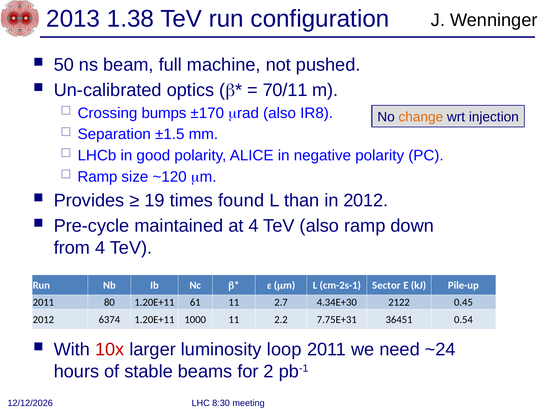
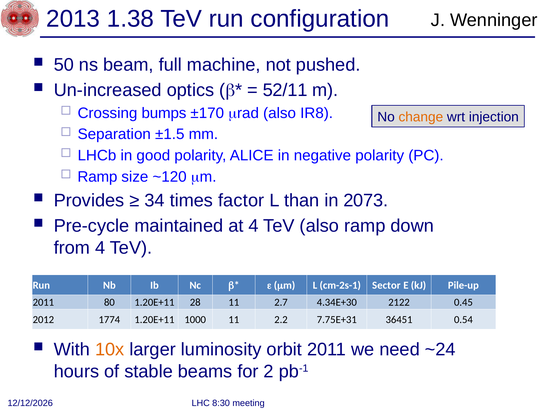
Un-calibrated: Un-calibrated -> Un-increased (108, 90)
70/11: 70/11 -> 52/11 (285, 90)
19: 19 -> 34 (155, 200)
found: found -> factor (241, 200)
in 2012: 2012 -> 2073 (366, 200)
61: 61 -> 28 (195, 302)
6374: 6374 -> 1774 (109, 319)
10x colour: red -> orange (110, 349)
loop: loop -> orbit (284, 349)
